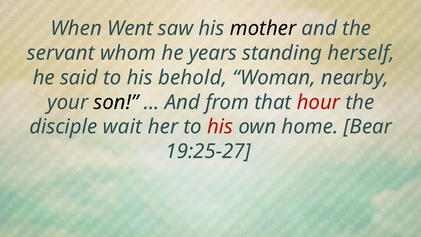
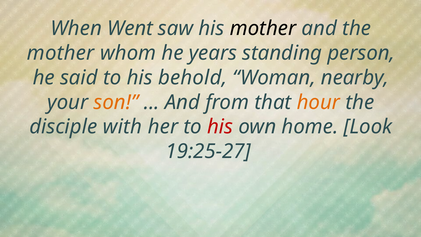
servant: servant -> mother (61, 53)
herself: herself -> person (361, 53)
son colour: black -> orange (116, 102)
hour colour: red -> orange (318, 102)
wait: wait -> with (123, 127)
Bear: Bear -> Look (368, 127)
